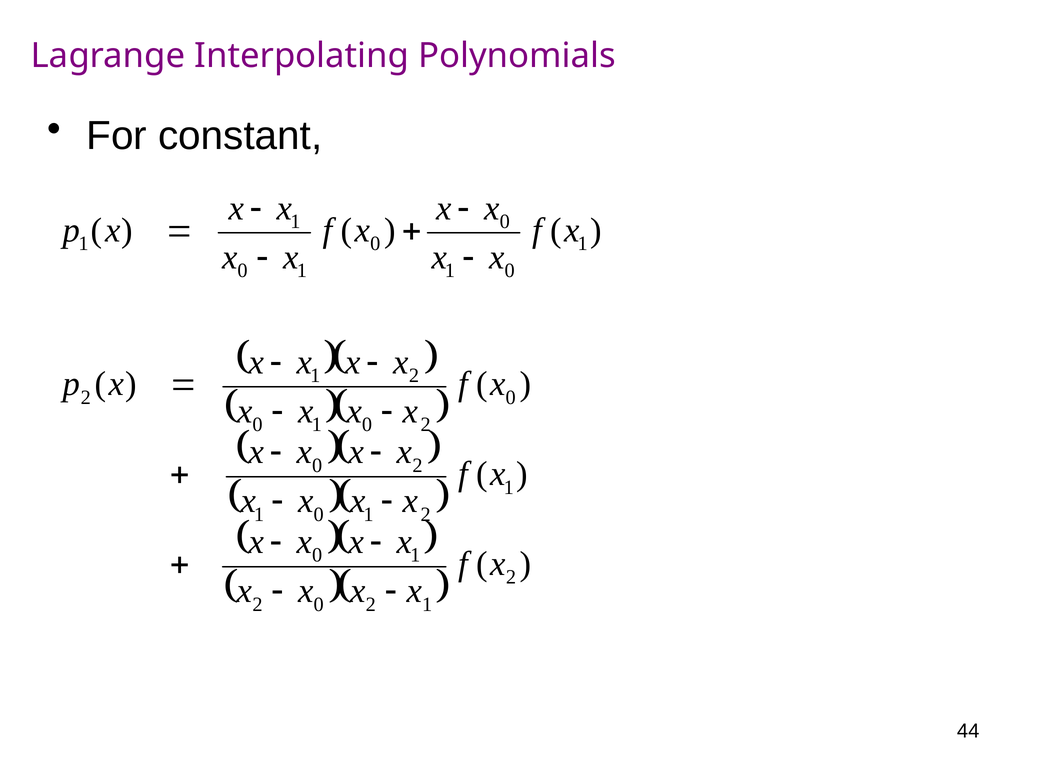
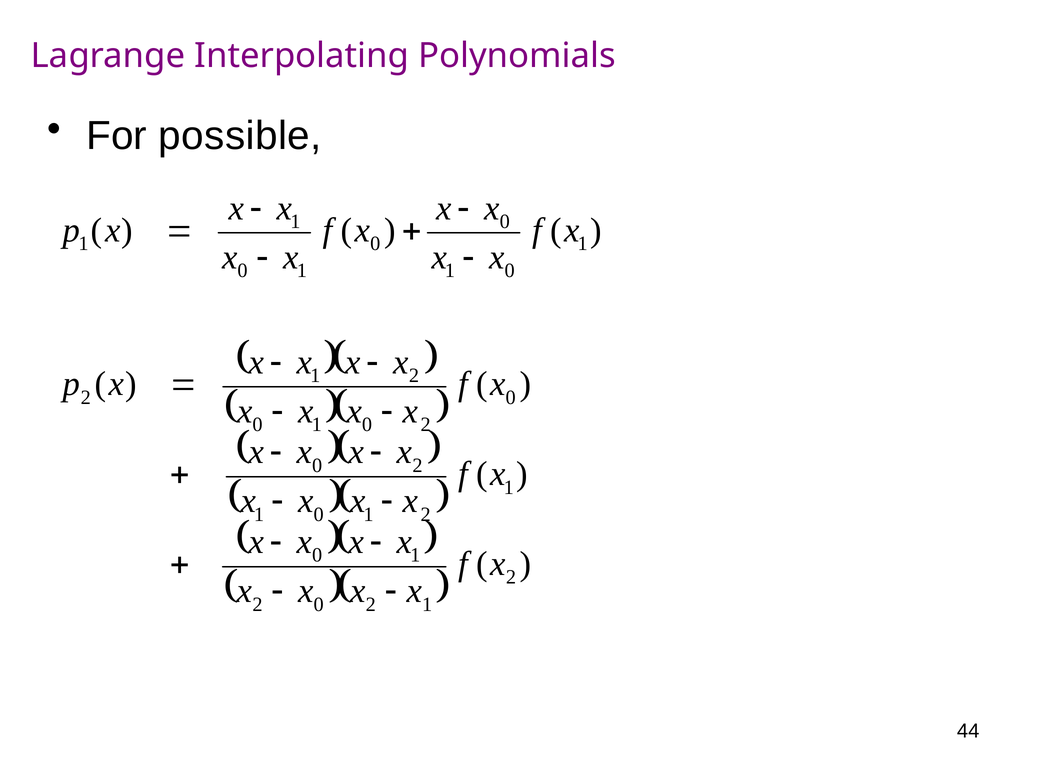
constant: constant -> possible (240, 136)
